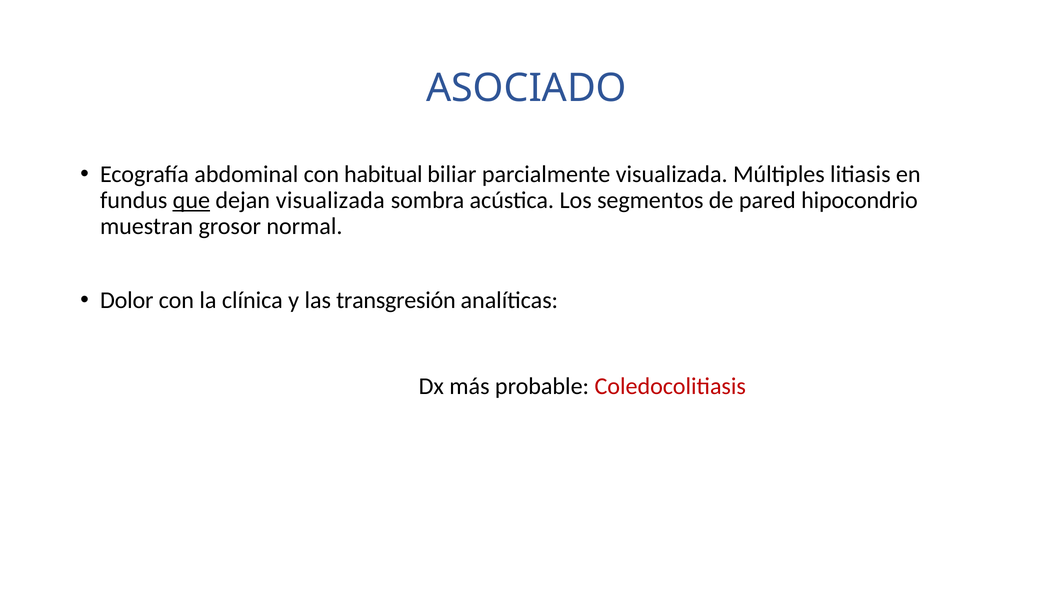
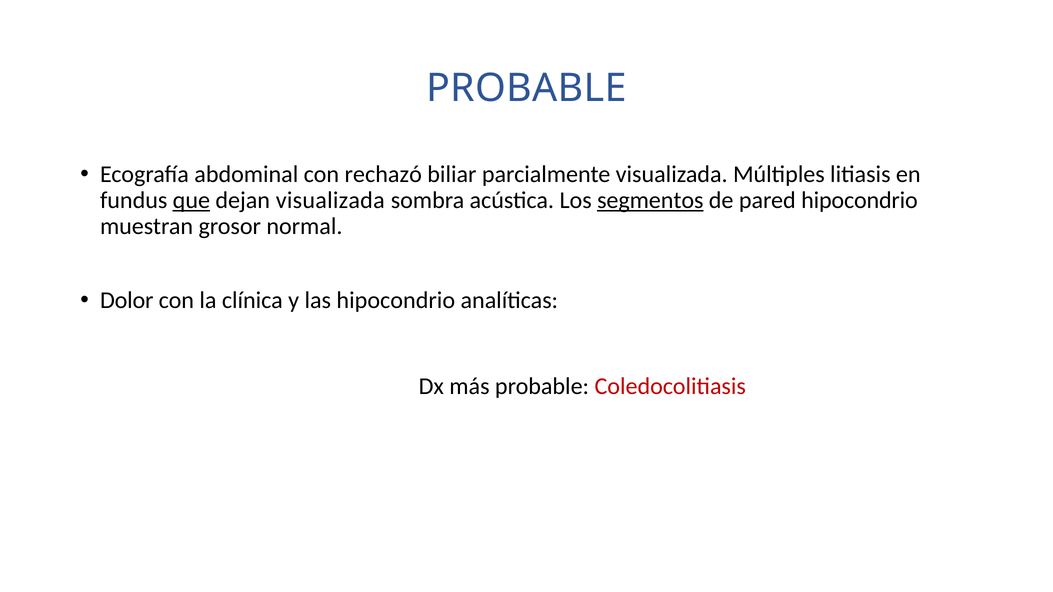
ASOCIADO: ASOCIADO -> PROBABLE (526, 88)
habitual: habitual -> rechazó (383, 174)
segmentos underline: none -> present (650, 201)
las transgresión: transgresión -> hipocondrio (396, 301)
